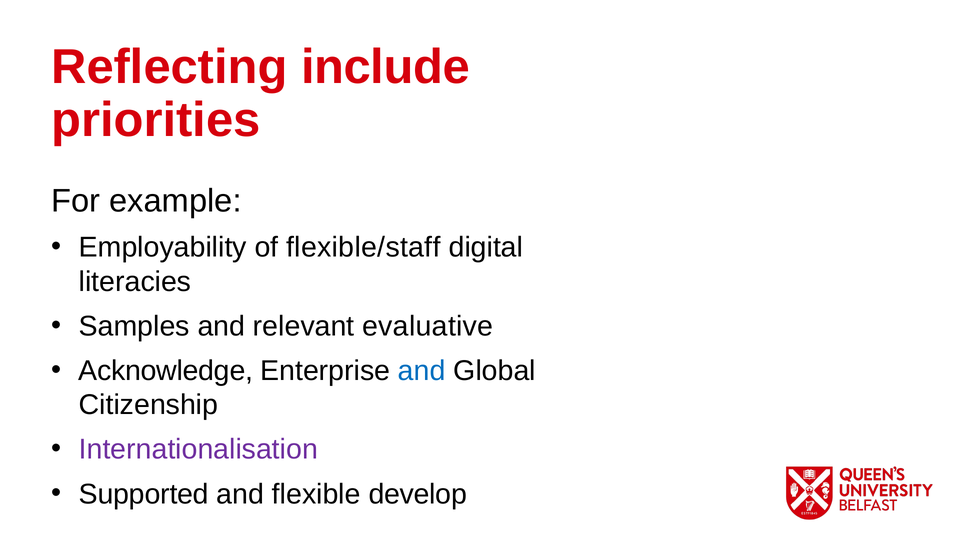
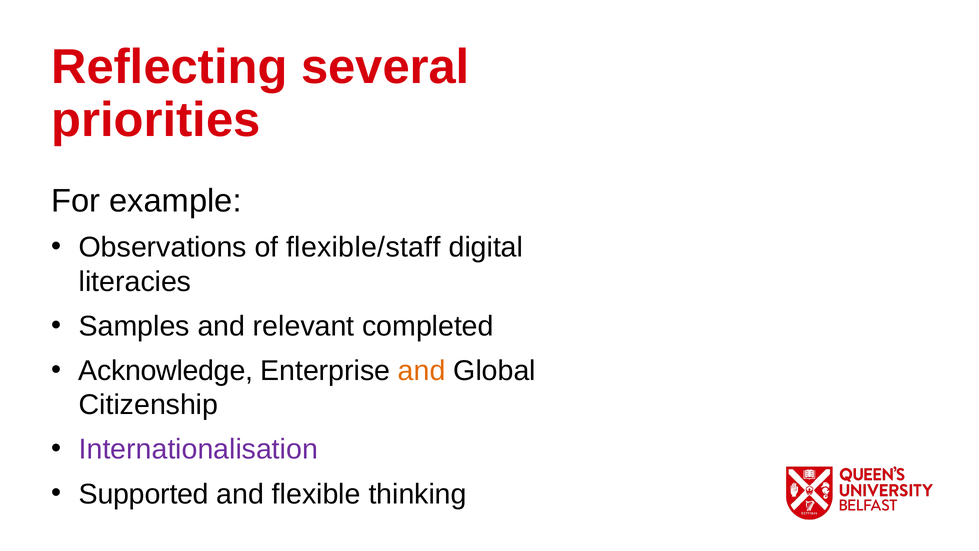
include: include -> several (385, 67)
Employability: Employability -> Observations (163, 247)
evaluative: evaluative -> completed (428, 326)
and colour: blue -> orange (422, 371)
develop: develop -> thinking (418, 494)
